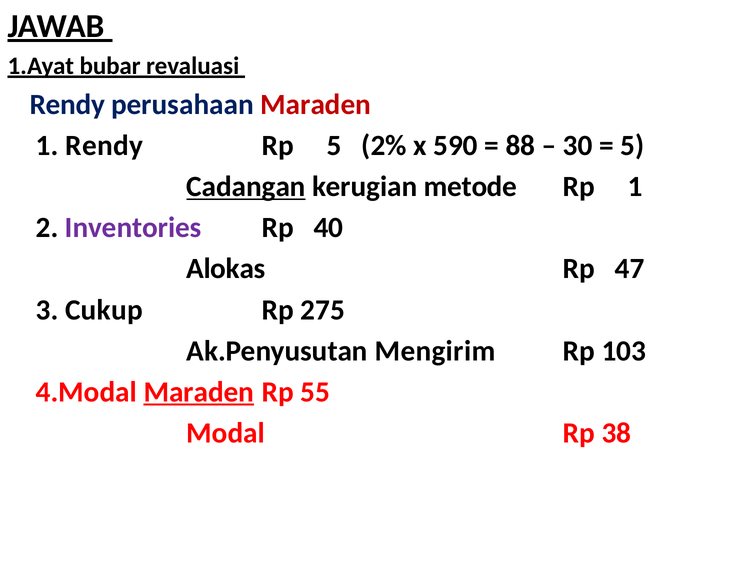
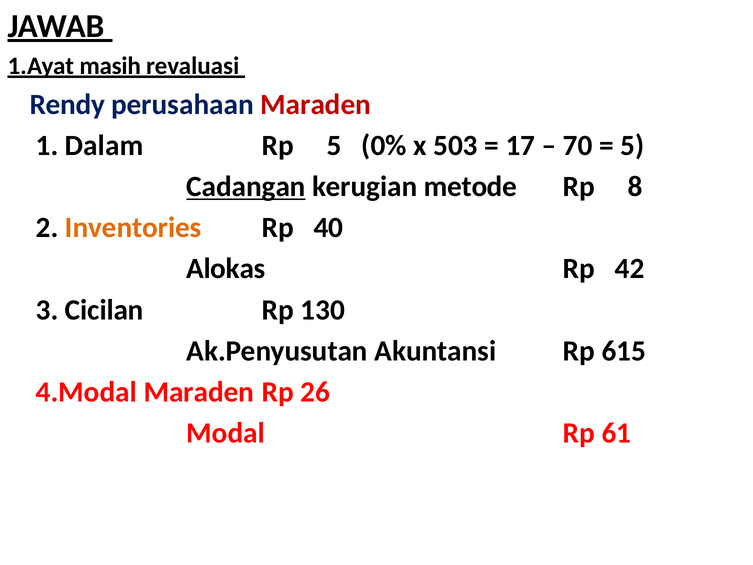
bubar: bubar -> masih (110, 66)
1 Rendy: Rendy -> Dalam (104, 146)
2%: 2% -> 0% (384, 146)
590: 590 -> 503 (456, 146)
88: 88 -> 17 (520, 146)
30: 30 -> 70 (578, 146)
Rp 1: 1 -> 8 (635, 187)
Inventories colour: purple -> orange (133, 228)
47: 47 -> 42 (630, 269)
Cukup: Cukup -> Cicilan (104, 310)
275: 275 -> 130 (323, 310)
Mengirim: Mengirim -> Akuntansi (435, 351)
103: 103 -> 615 (624, 351)
Maraden underline: present -> none (199, 392)
55: 55 -> 26 (315, 392)
38: 38 -> 61 (616, 433)
